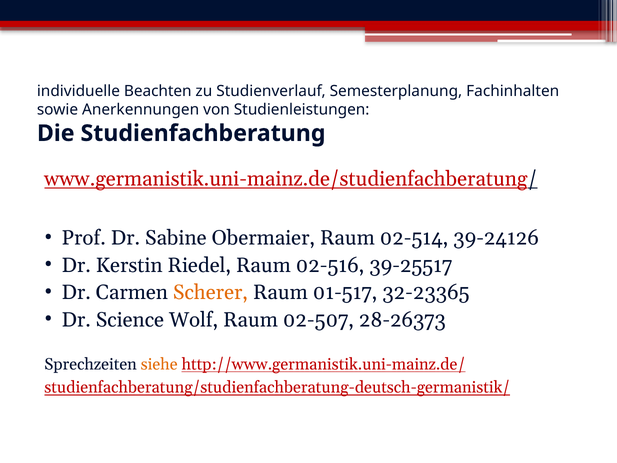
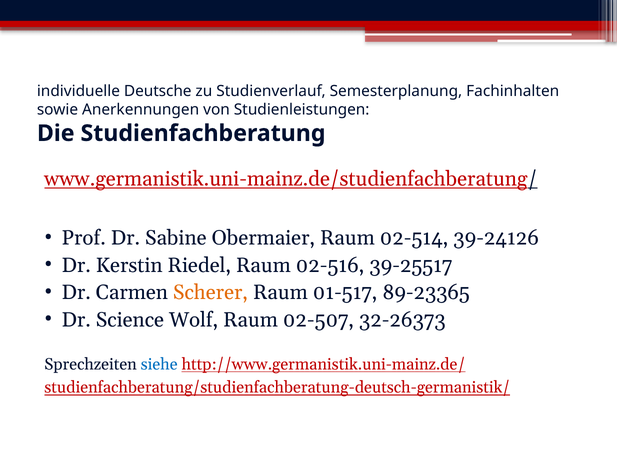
Beachten: Beachten -> Deutsche (158, 91)
32-23365: 32-23365 -> 89-23365 (426, 292)
28-26373: 28-26373 -> 32-26373 (402, 320)
siehe colour: orange -> blue (159, 364)
